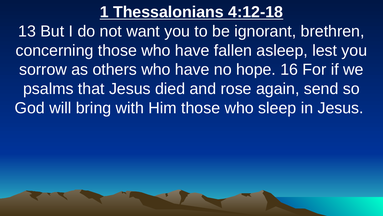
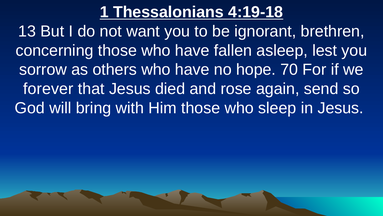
4:12-18: 4:12-18 -> 4:19-18 (256, 12)
16: 16 -> 70 (289, 70)
psalms: psalms -> forever (48, 89)
